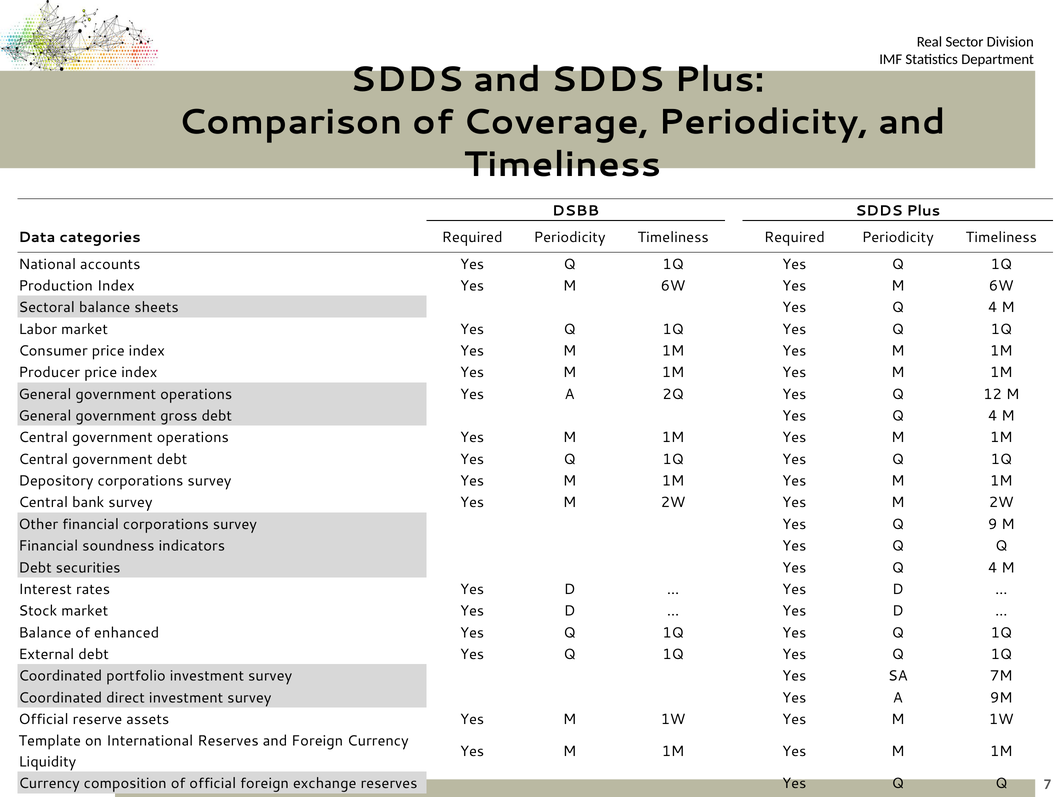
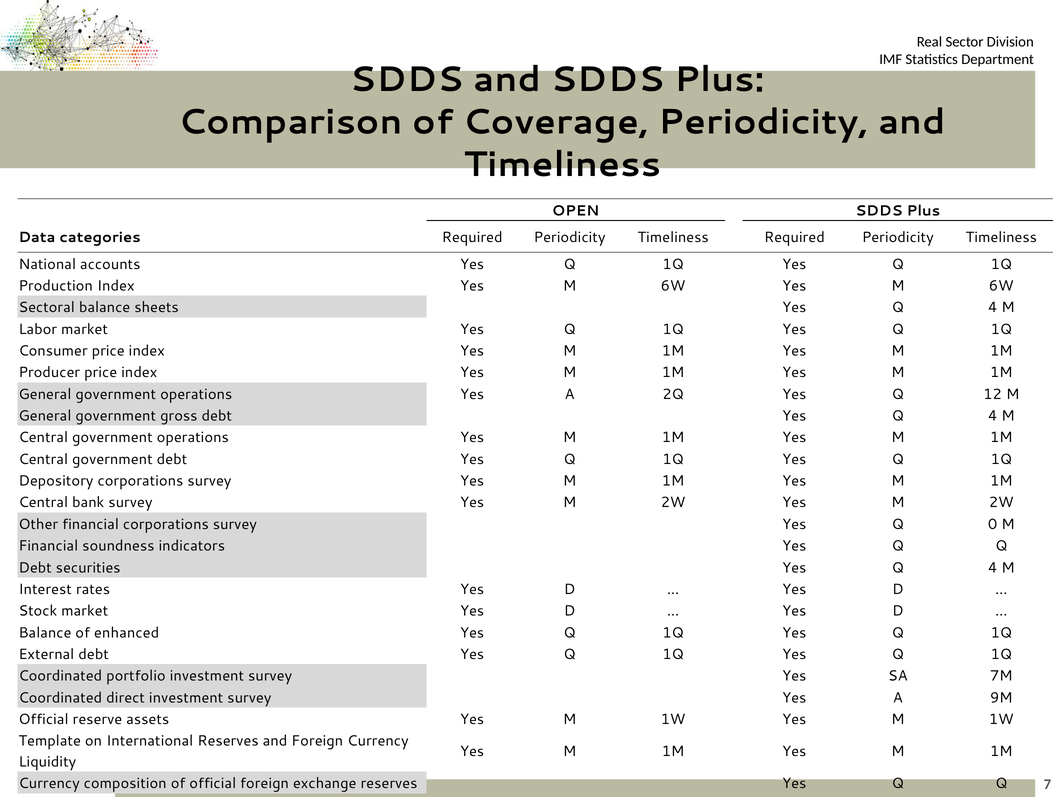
DSBB: DSBB -> OPEN (576, 211)
9: 9 -> 0 (993, 524)
